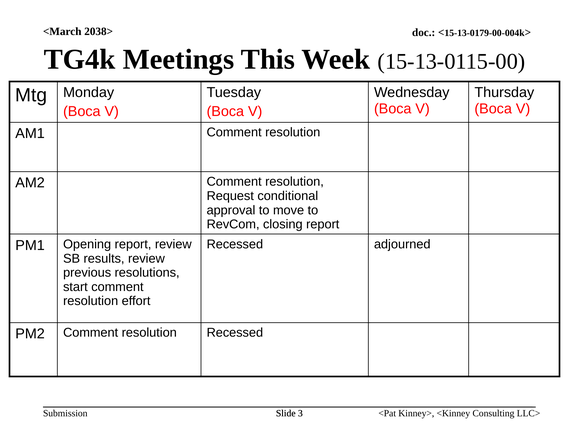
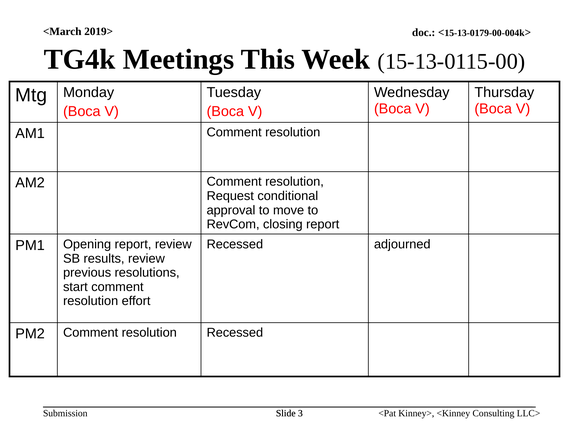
2038>: 2038> -> 2019> (99, 32)
